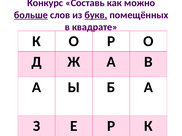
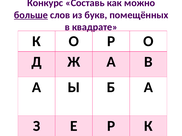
букв underline: present -> none (96, 15)
